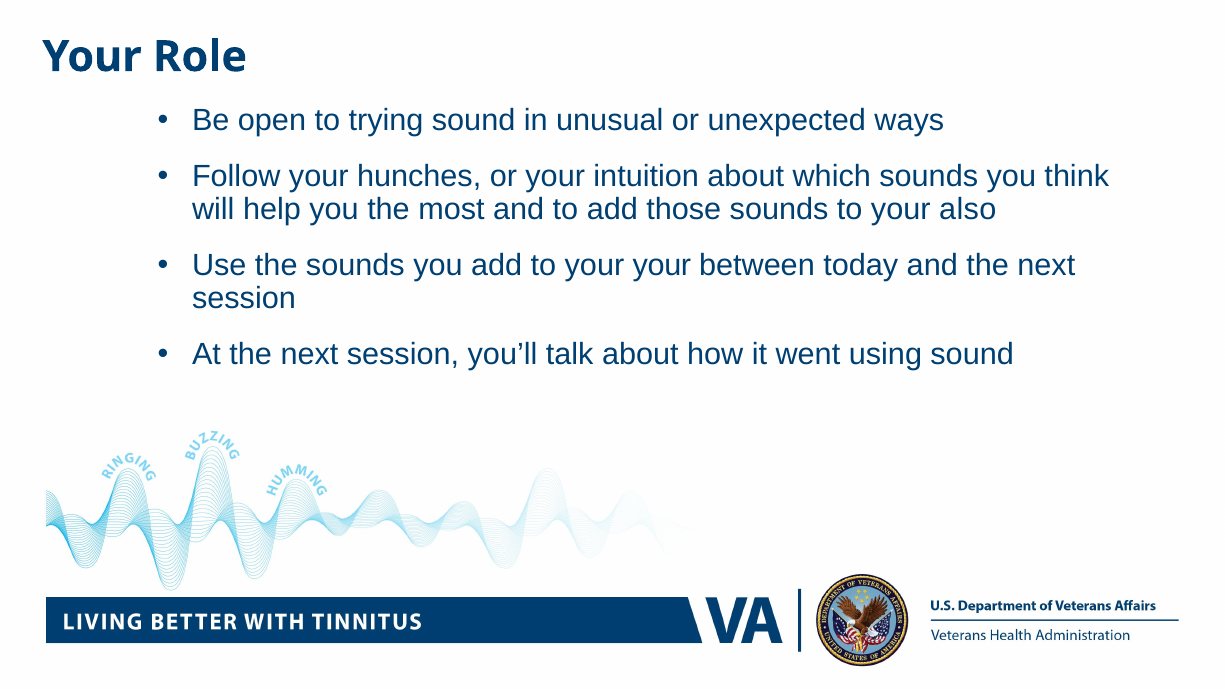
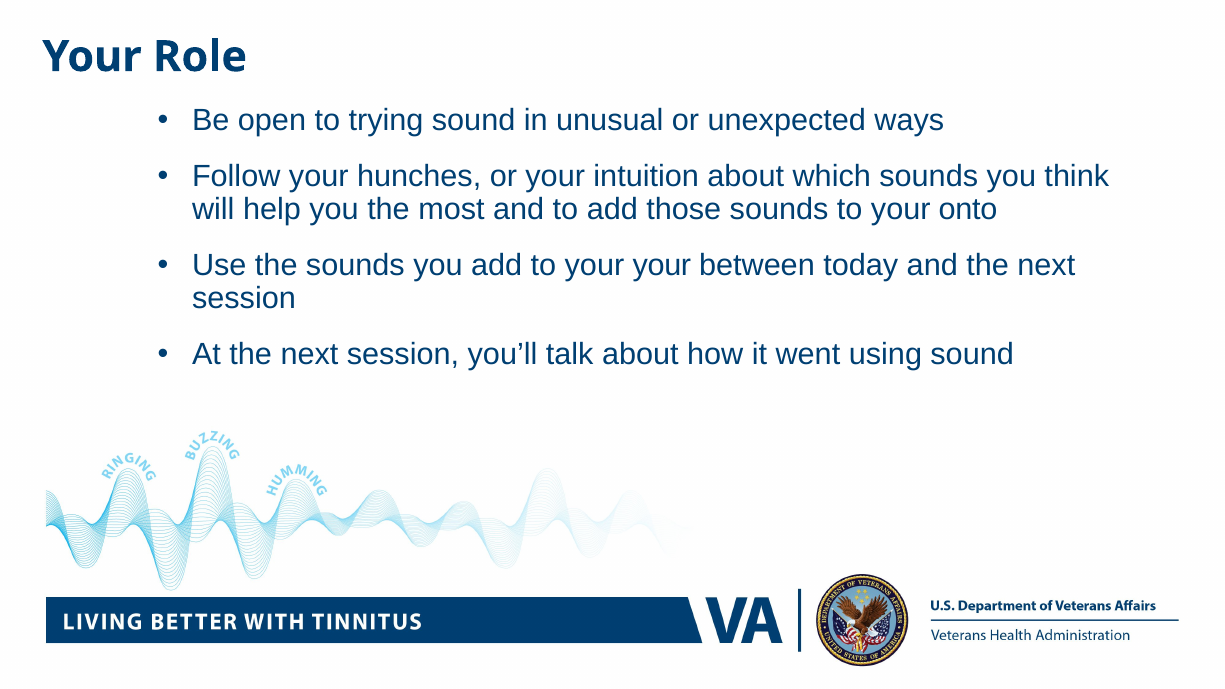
also: also -> onto (968, 209)
